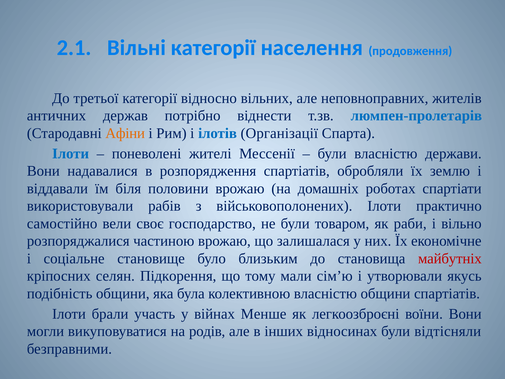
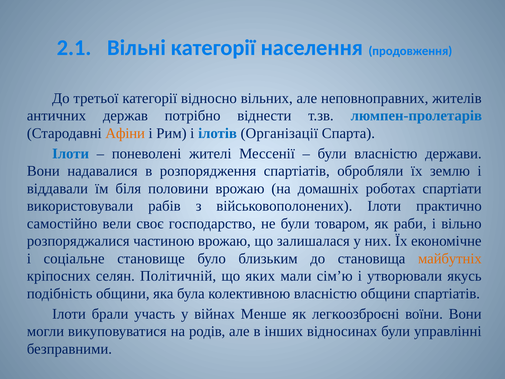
майбутніх colour: red -> orange (450, 258)
Підкорення: Підкорення -> Політичній (178, 276)
тому: тому -> яких (260, 276)
відтісняли: відтісняли -> управлінні (448, 331)
